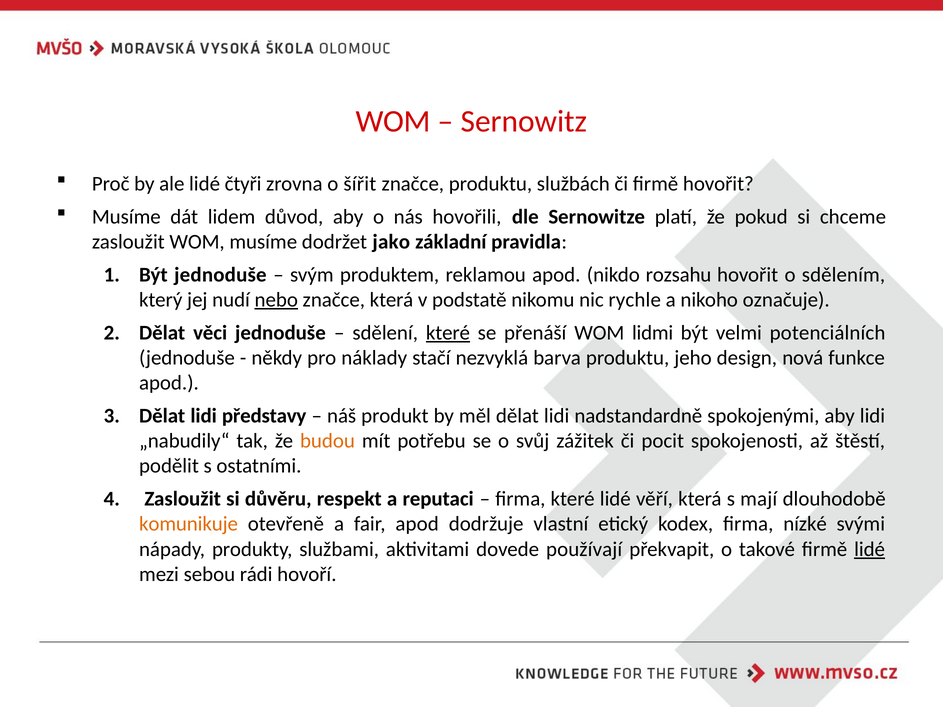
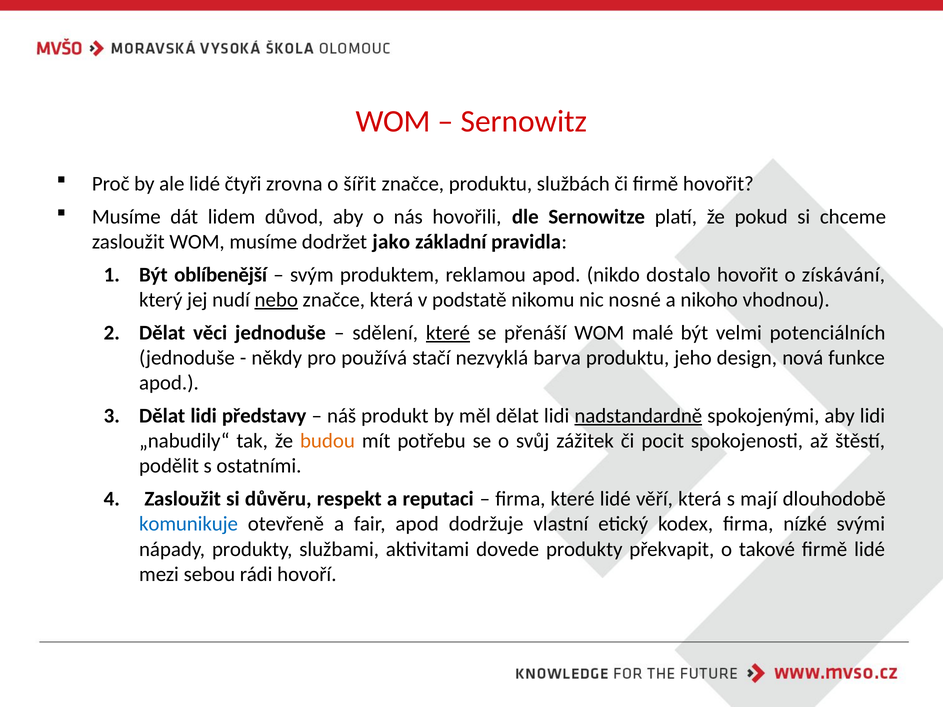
Být jednoduše: jednoduše -> oblíbenější (221, 275)
rozsahu: rozsahu -> dostalo (678, 275)
sdělením: sdělením -> získávání (843, 275)
rychle: rychle -> nosné (635, 300)
označuje: označuje -> vhodnou (786, 300)
lidmi: lidmi -> malé (653, 333)
náklady: náklady -> používá (374, 358)
nadstandardně underline: none -> present (638, 416)
komunikuje colour: orange -> blue (189, 524)
dovede používají: používají -> produkty (584, 549)
lidé underline: present -> none (870, 549)
